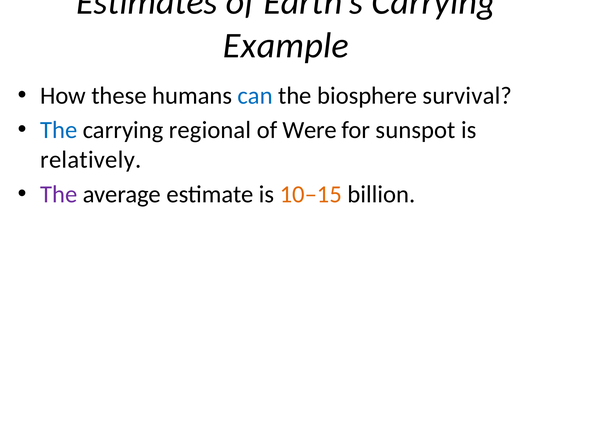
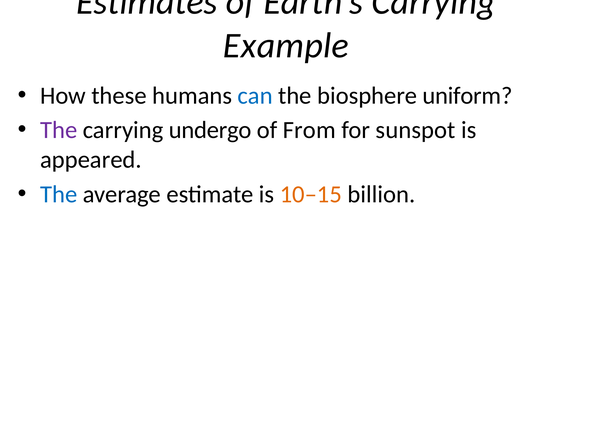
survival: survival -> uniform (467, 96)
The colour: blue -> purple (59, 130)
regional: regional -> undergo (210, 130)
Were: Were -> From (309, 130)
relatively: relatively -> appeared (91, 160)
The colour: purple -> blue (59, 194)
